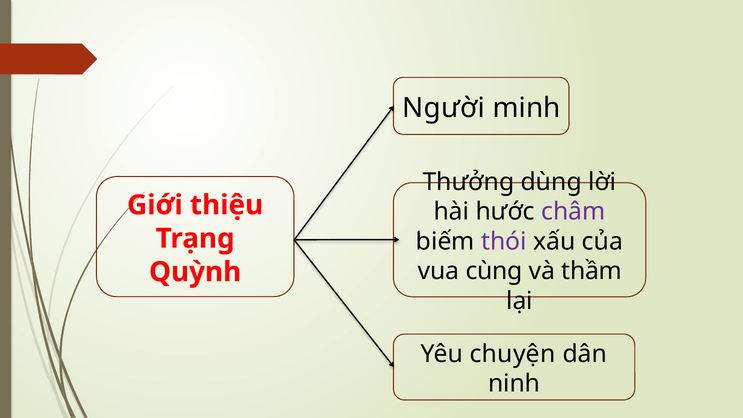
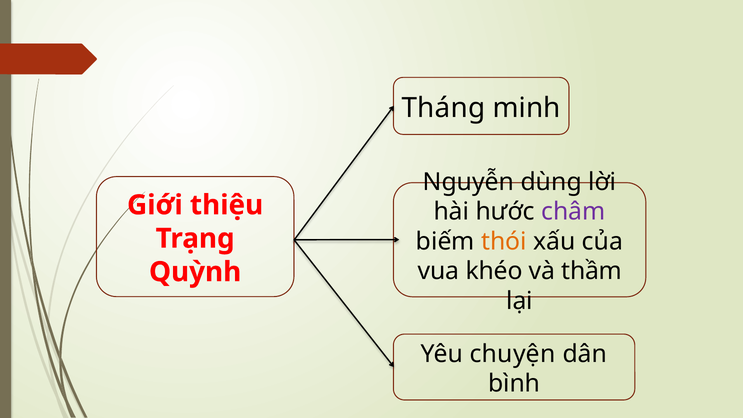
Người: Người -> Tháng (444, 108)
Thưởng: Thưởng -> Nguyễn (468, 182)
thói colour: purple -> orange (504, 241)
cùng: cùng -> khéo (494, 271)
ninh: ninh -> bình (514, 384)
